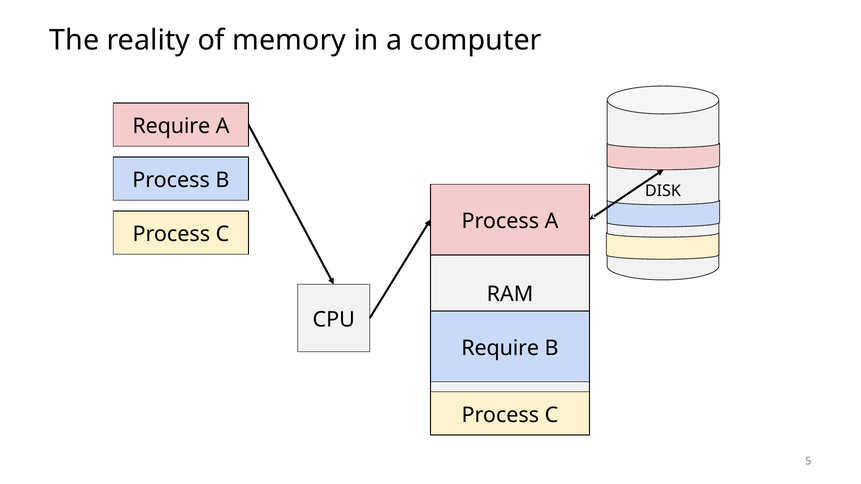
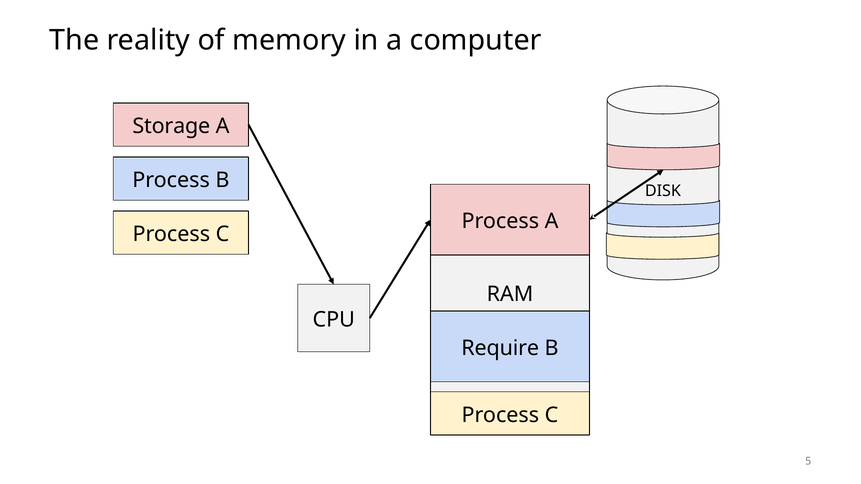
Require: Require -> Storage (171, 126)
